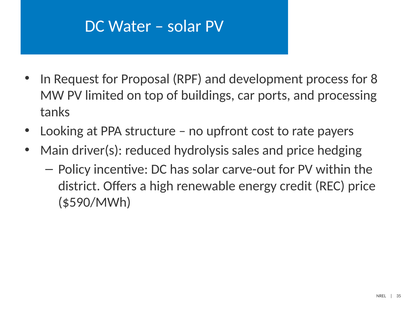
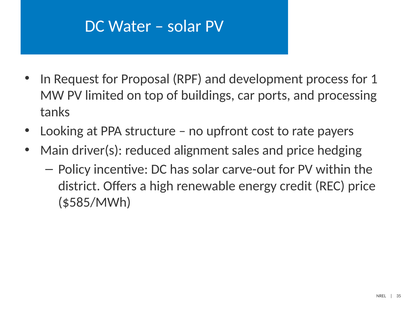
8: 8 -> 1 (374, 79)
hydrolysis: hydrolysis -> alignment (201, 150)
$590/MWh: $590/MWh -> $585/MWh (94, 202)
